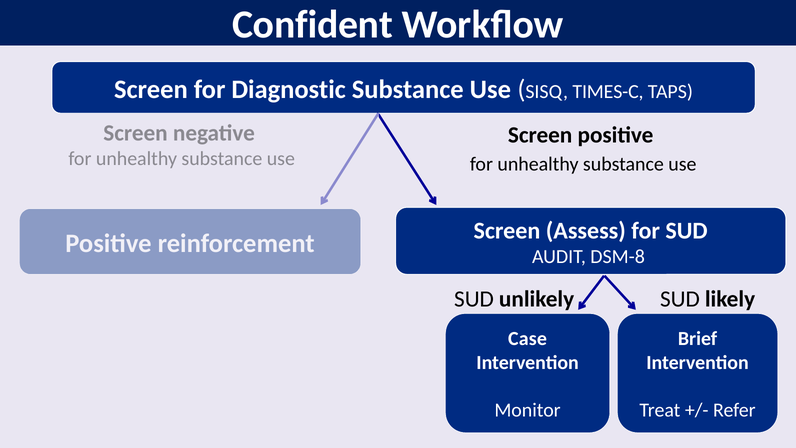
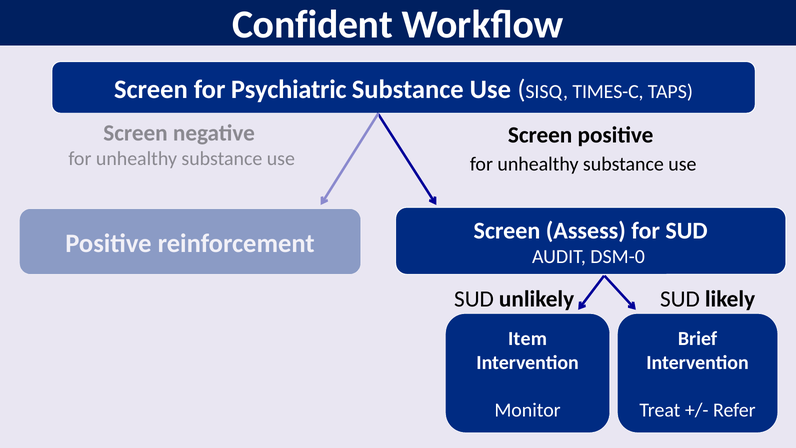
Diagnostic: Diagnostic -> Psychiatric (289, 89)
DSM-8: DSM-8 -> DSM-0 (618, 257)
Case: Case -> Item (527, 338)
